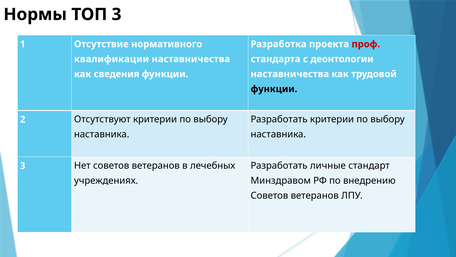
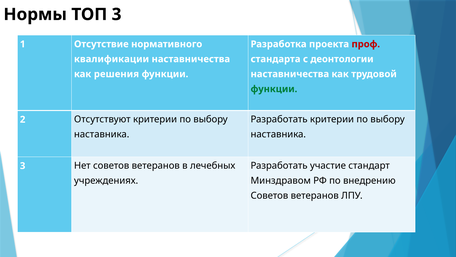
сведения: сведения -> решения (116, 74)
функции colour: black -> green (274, 89)
личные: личные -> участие (328, 166)
